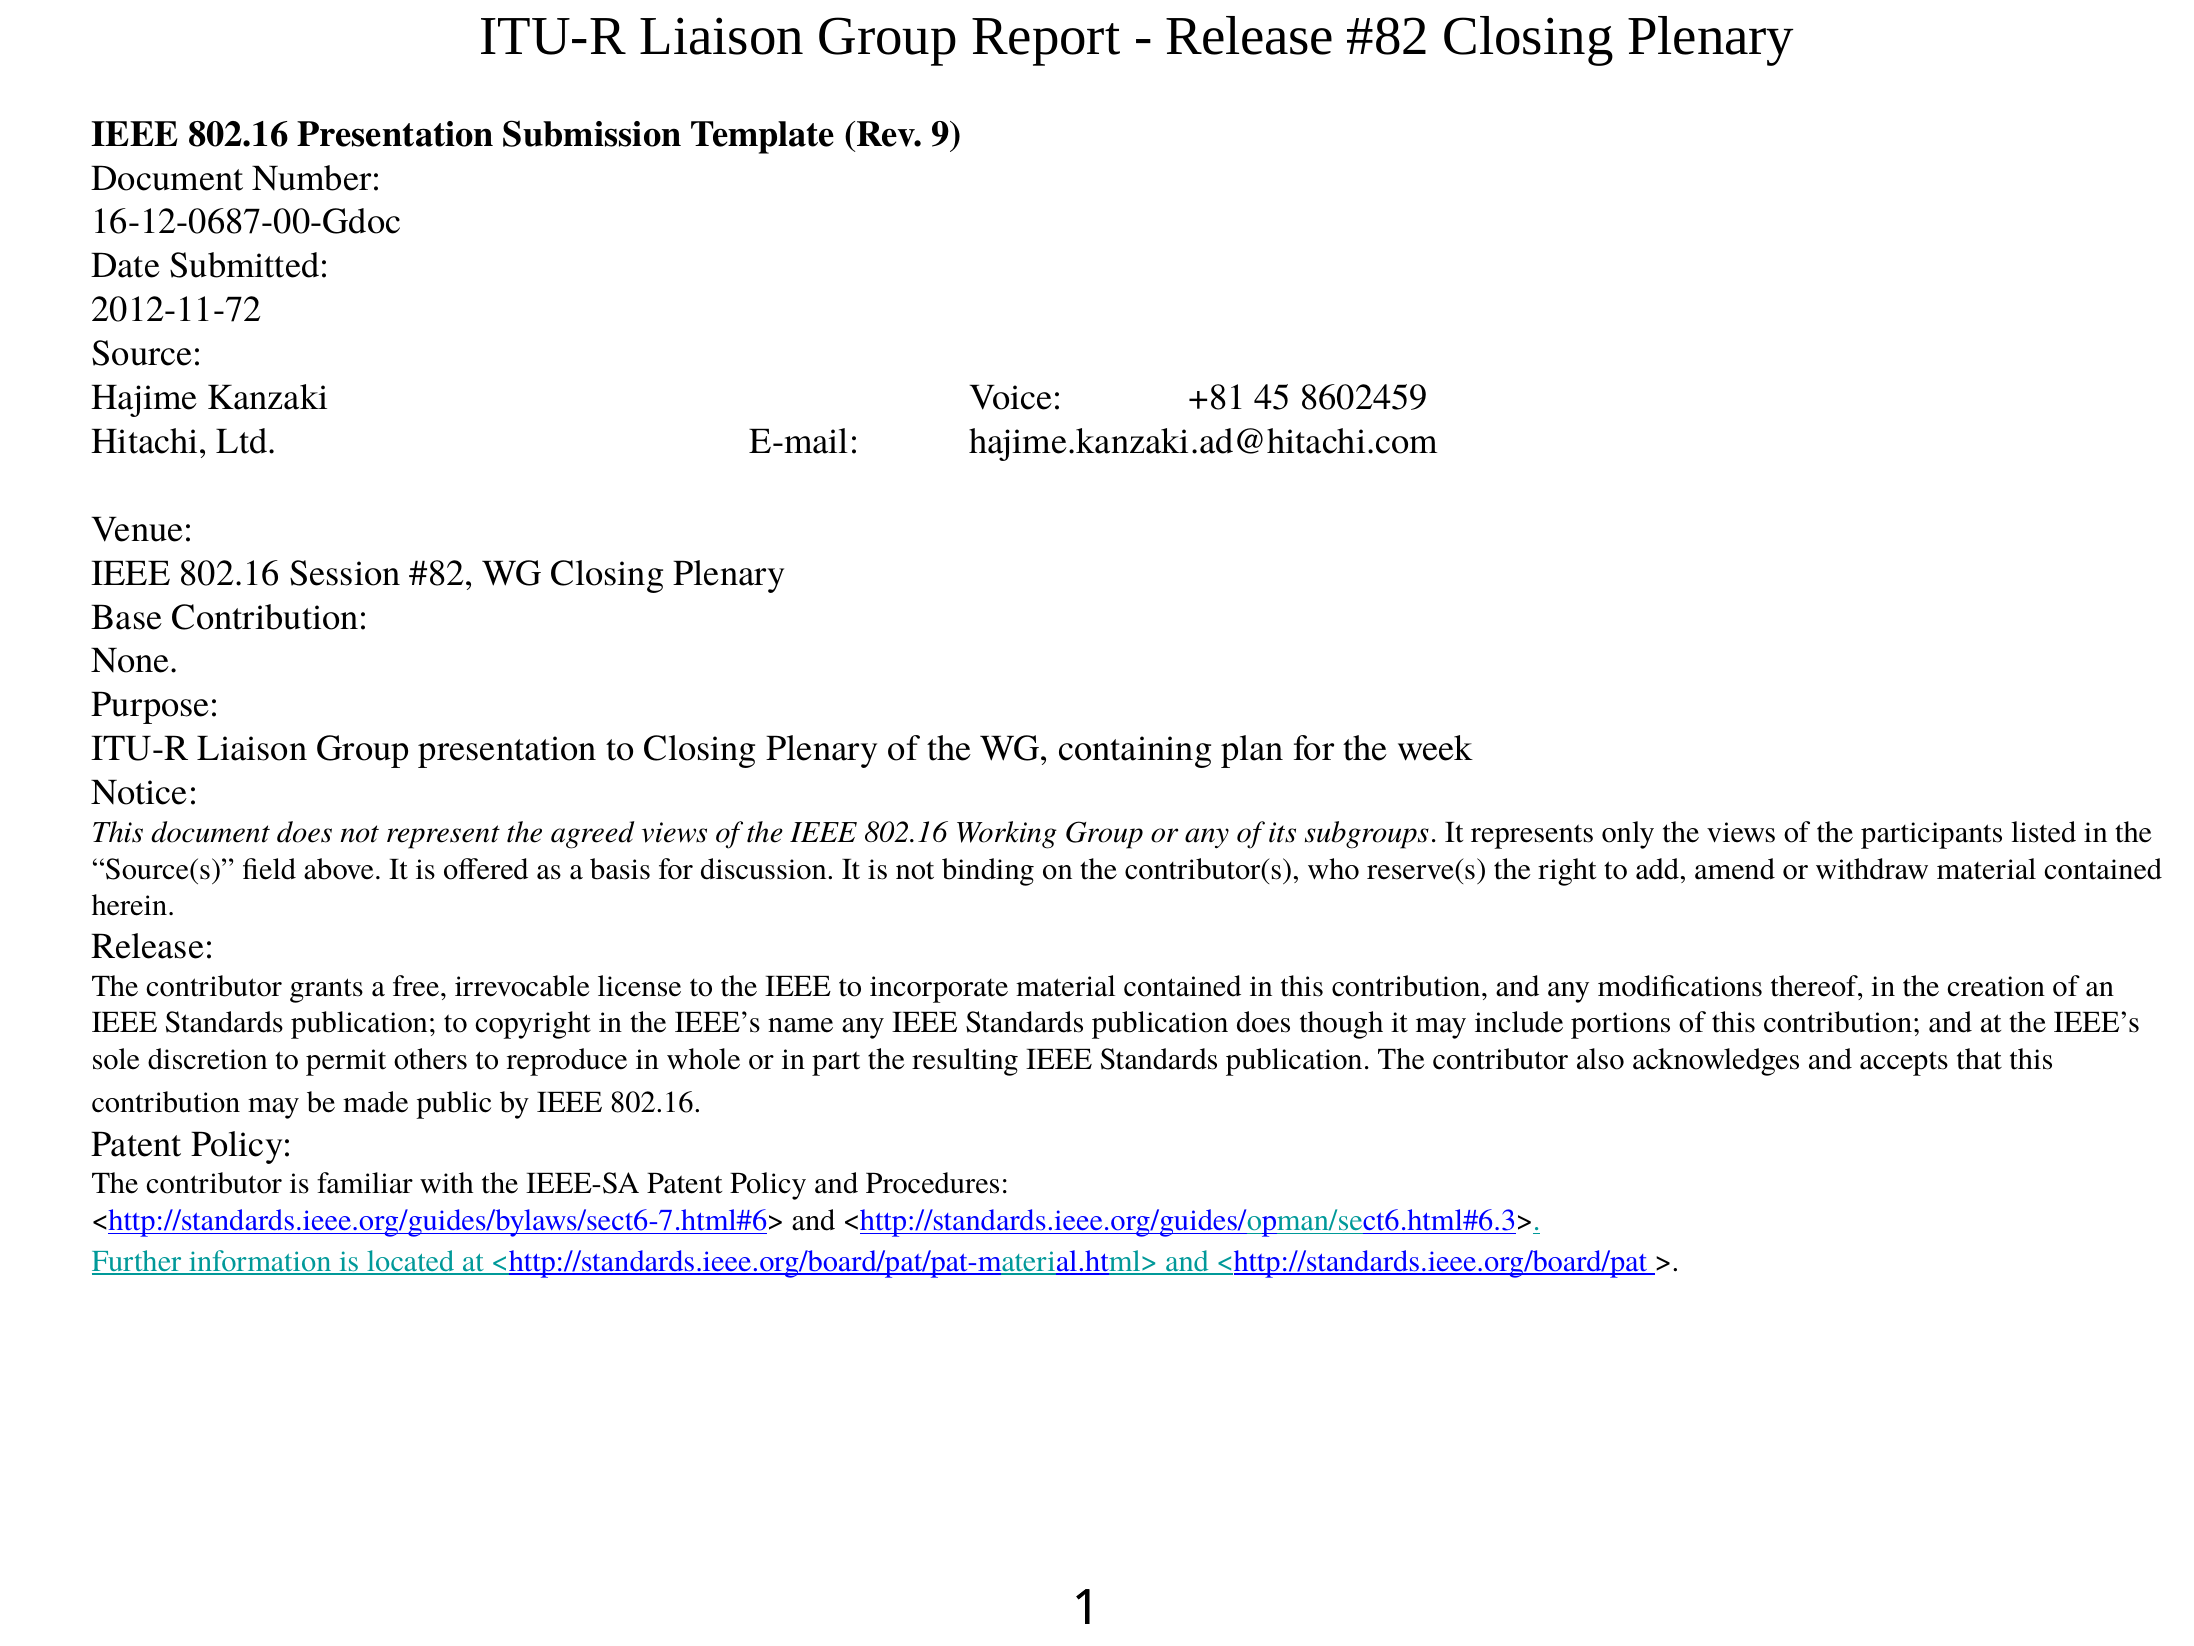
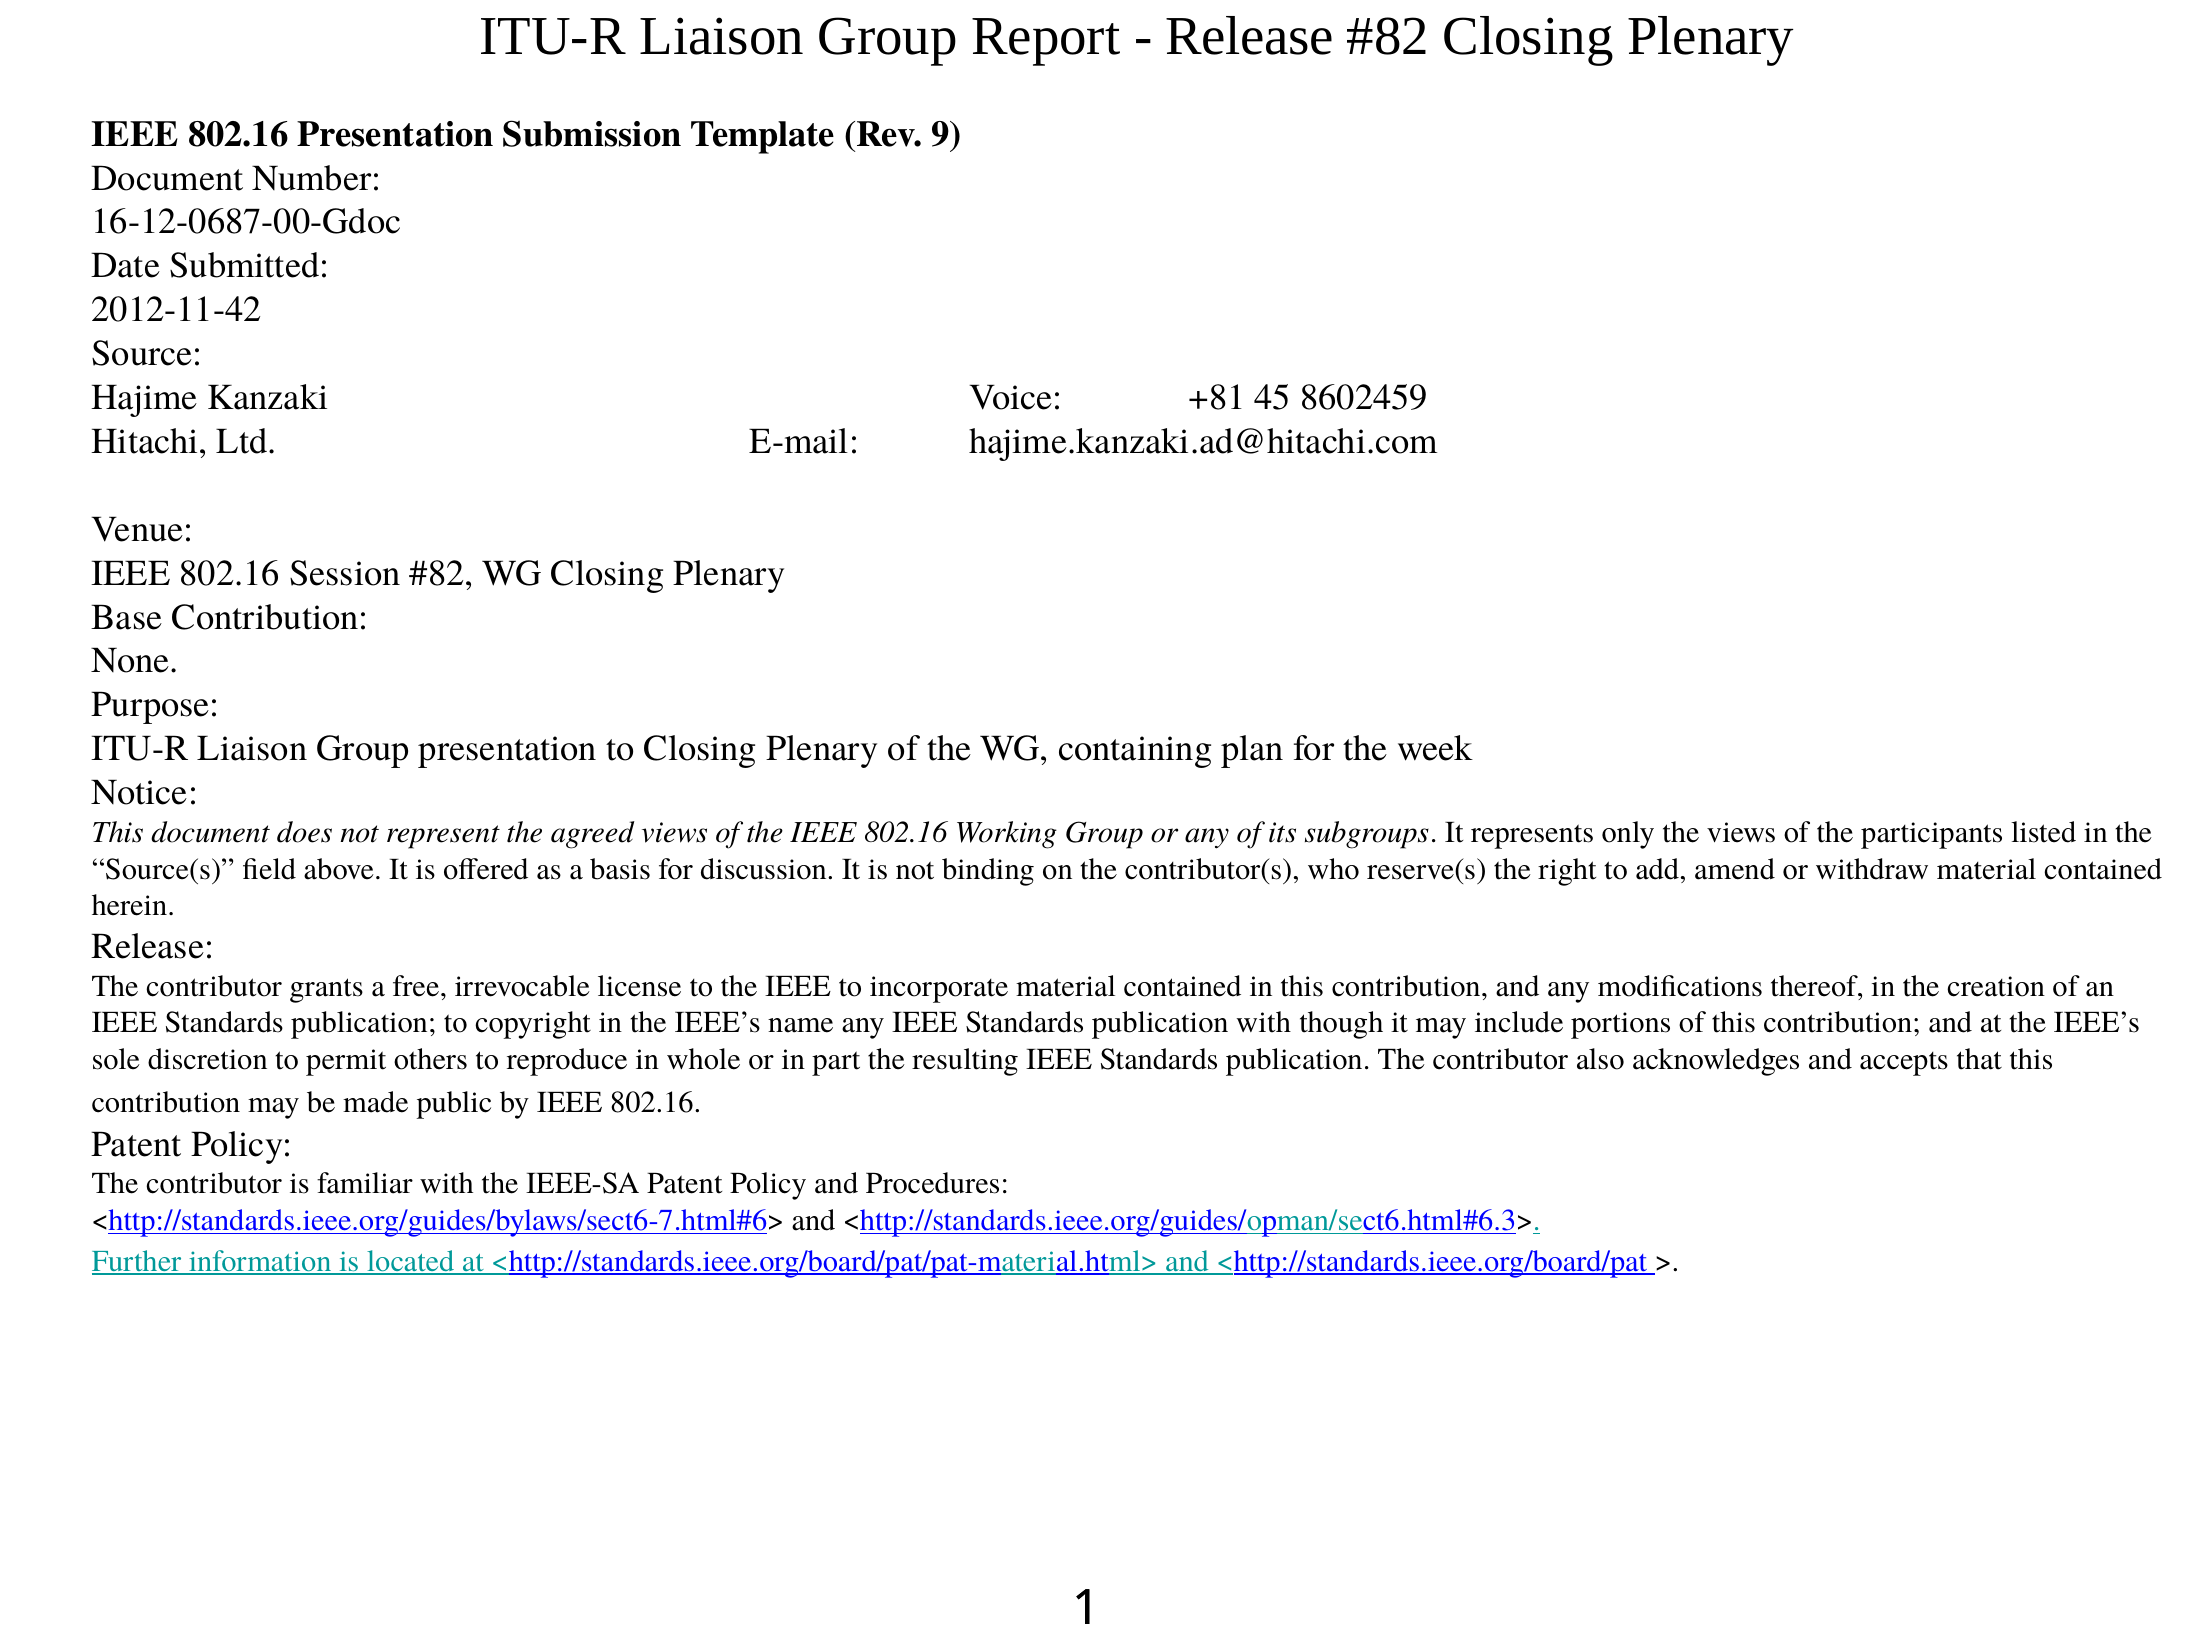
2012-11-72: 2012-11-72 -> 2012-11-42 (177, 310)
publication does: does -> with (1264, 1023)
